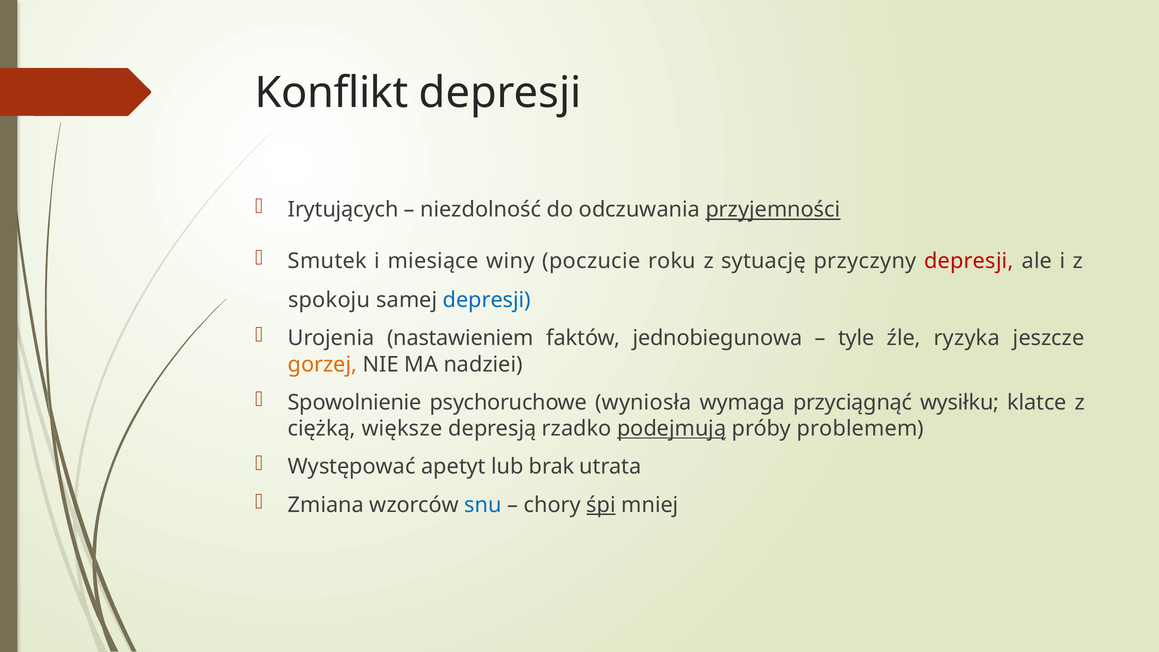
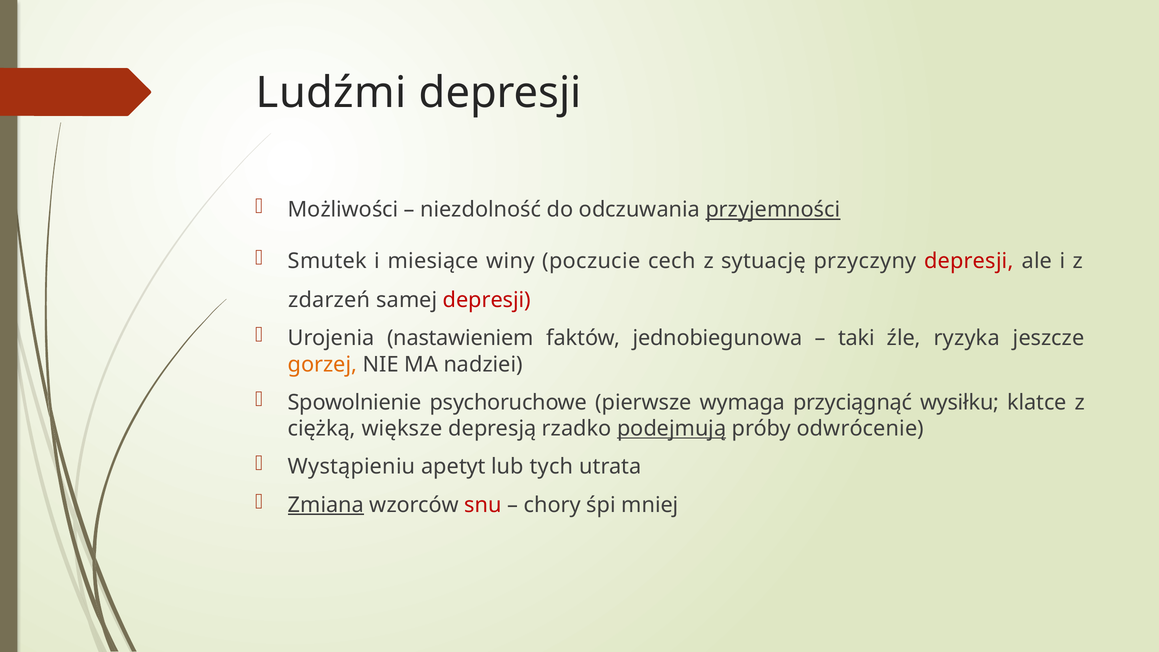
Konflikt: Konflikt -> Ludźmi (331, 93)
Irytujących: Irytujących -> Możliwości (343, 210)
roku: roku -> cech (672, 261)
spokoju: spokoju -> zdarzeń (329, 300)
depresji colour: blue -> red (487, 300)
tyle: tyle -> taki (856, 338)
wyniosła: wyniosła -> pierwsze (644, 403)
problemem: problemem -> odwrócenie (860, 429)
Występować: Występować -> Wystąpieniu (352, 467)
brak: brak -> tych (552, 467)
Zmiana underline: none -> present (326, 505)
snu colour: blue -> red (483, 505)
śpi underline: present -> none (601, 505)
